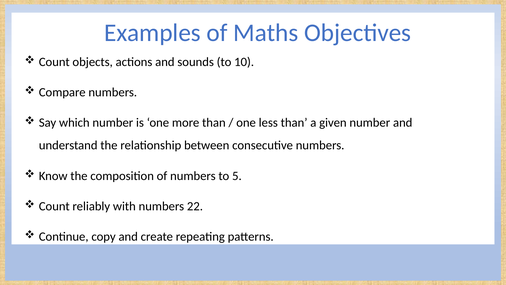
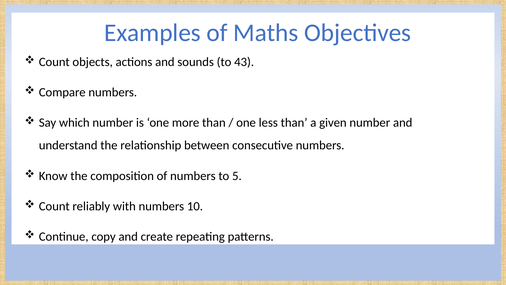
10: 10 -> 43 (244, 62)
22: 22 -> 10 (195, 206)
